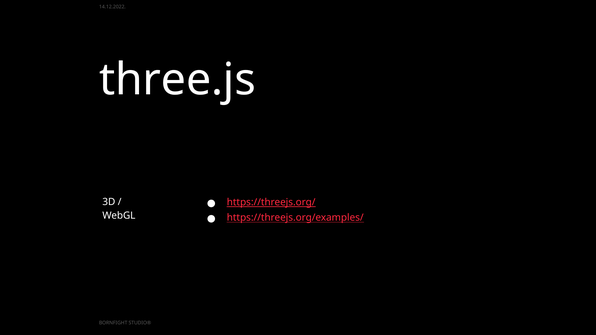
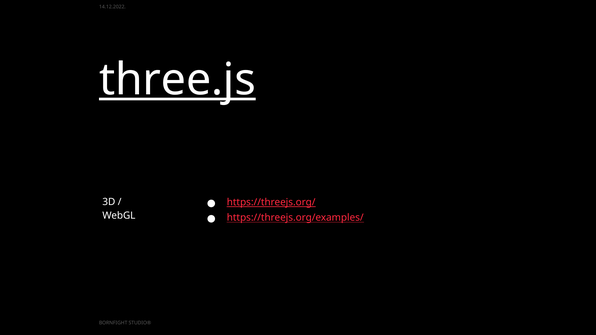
three.js underline: none -> present (177, 80)
